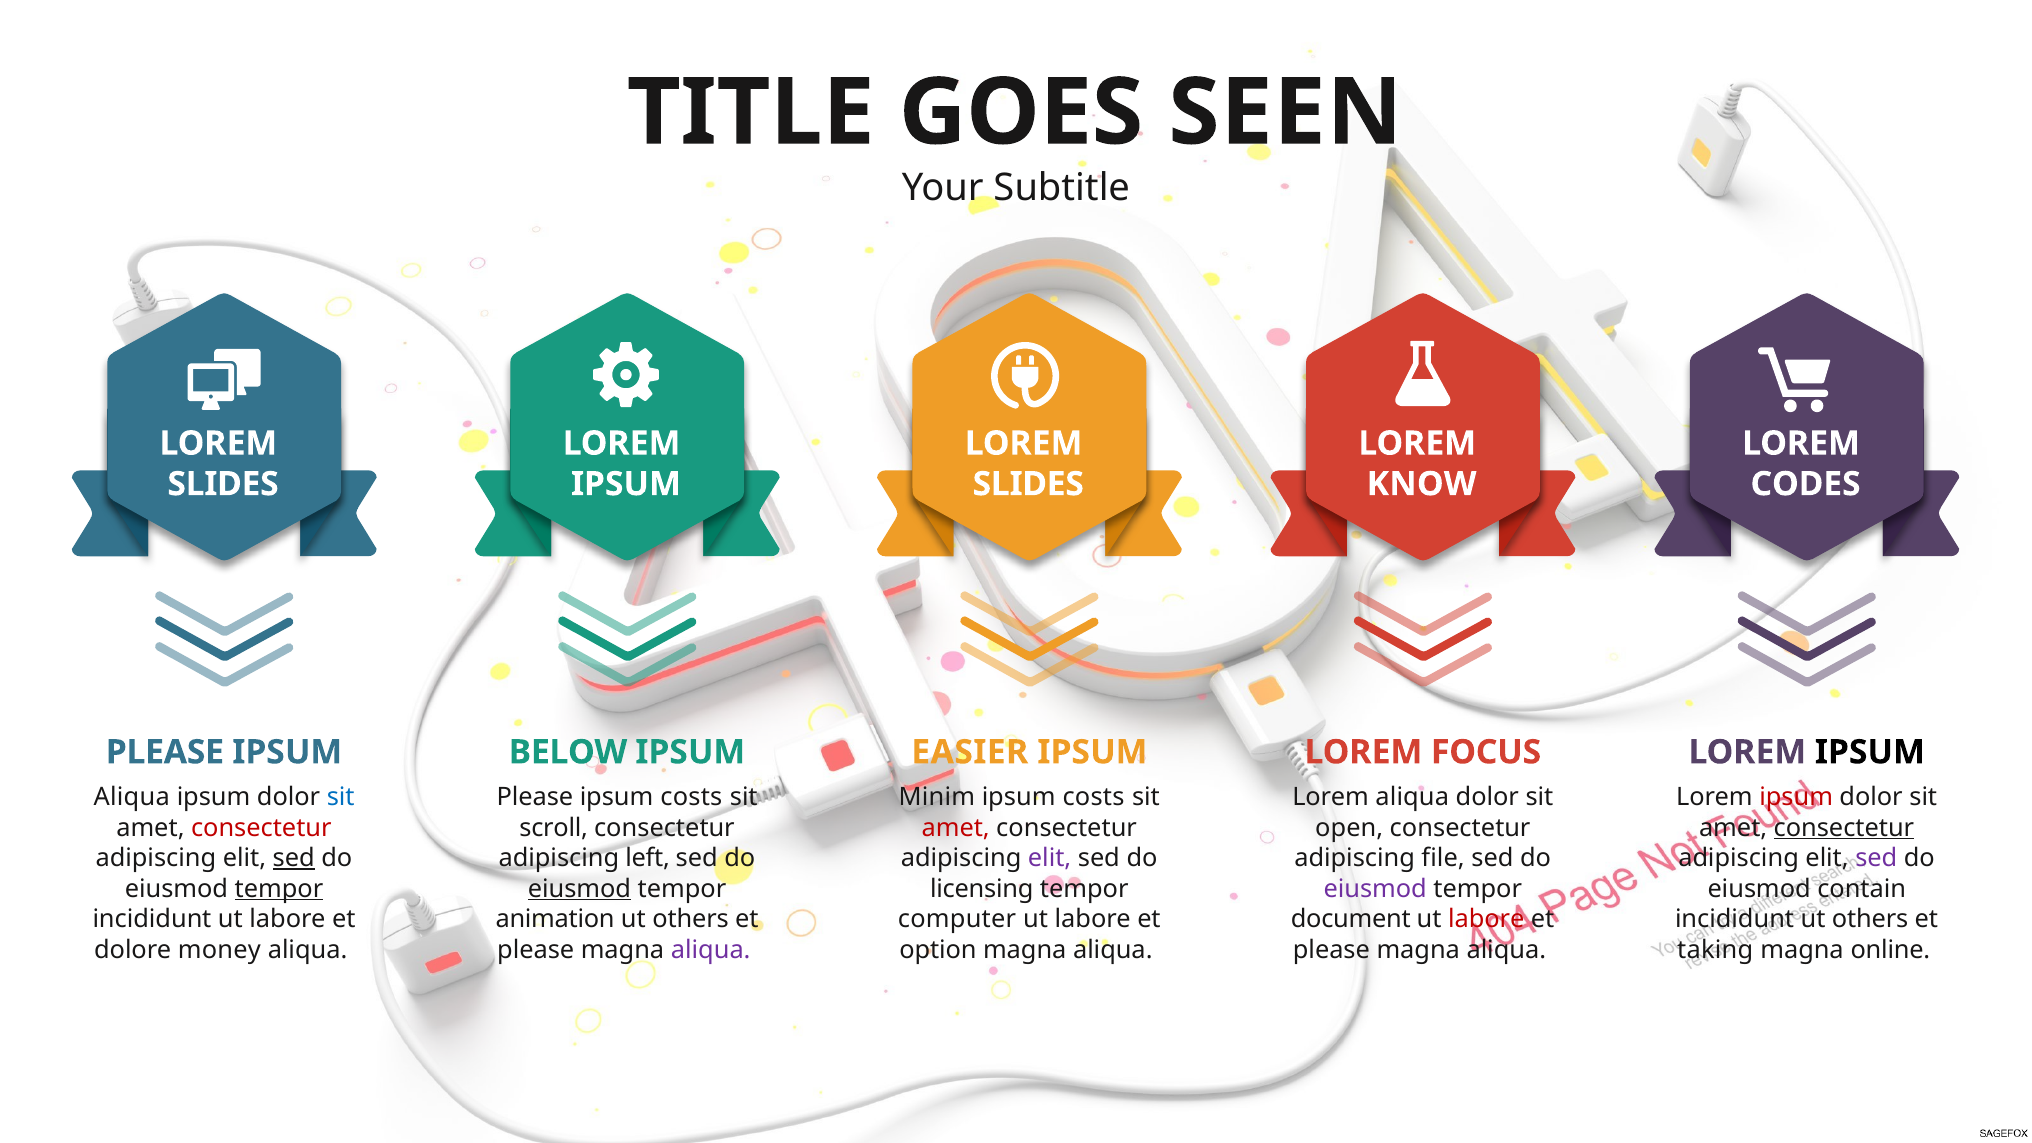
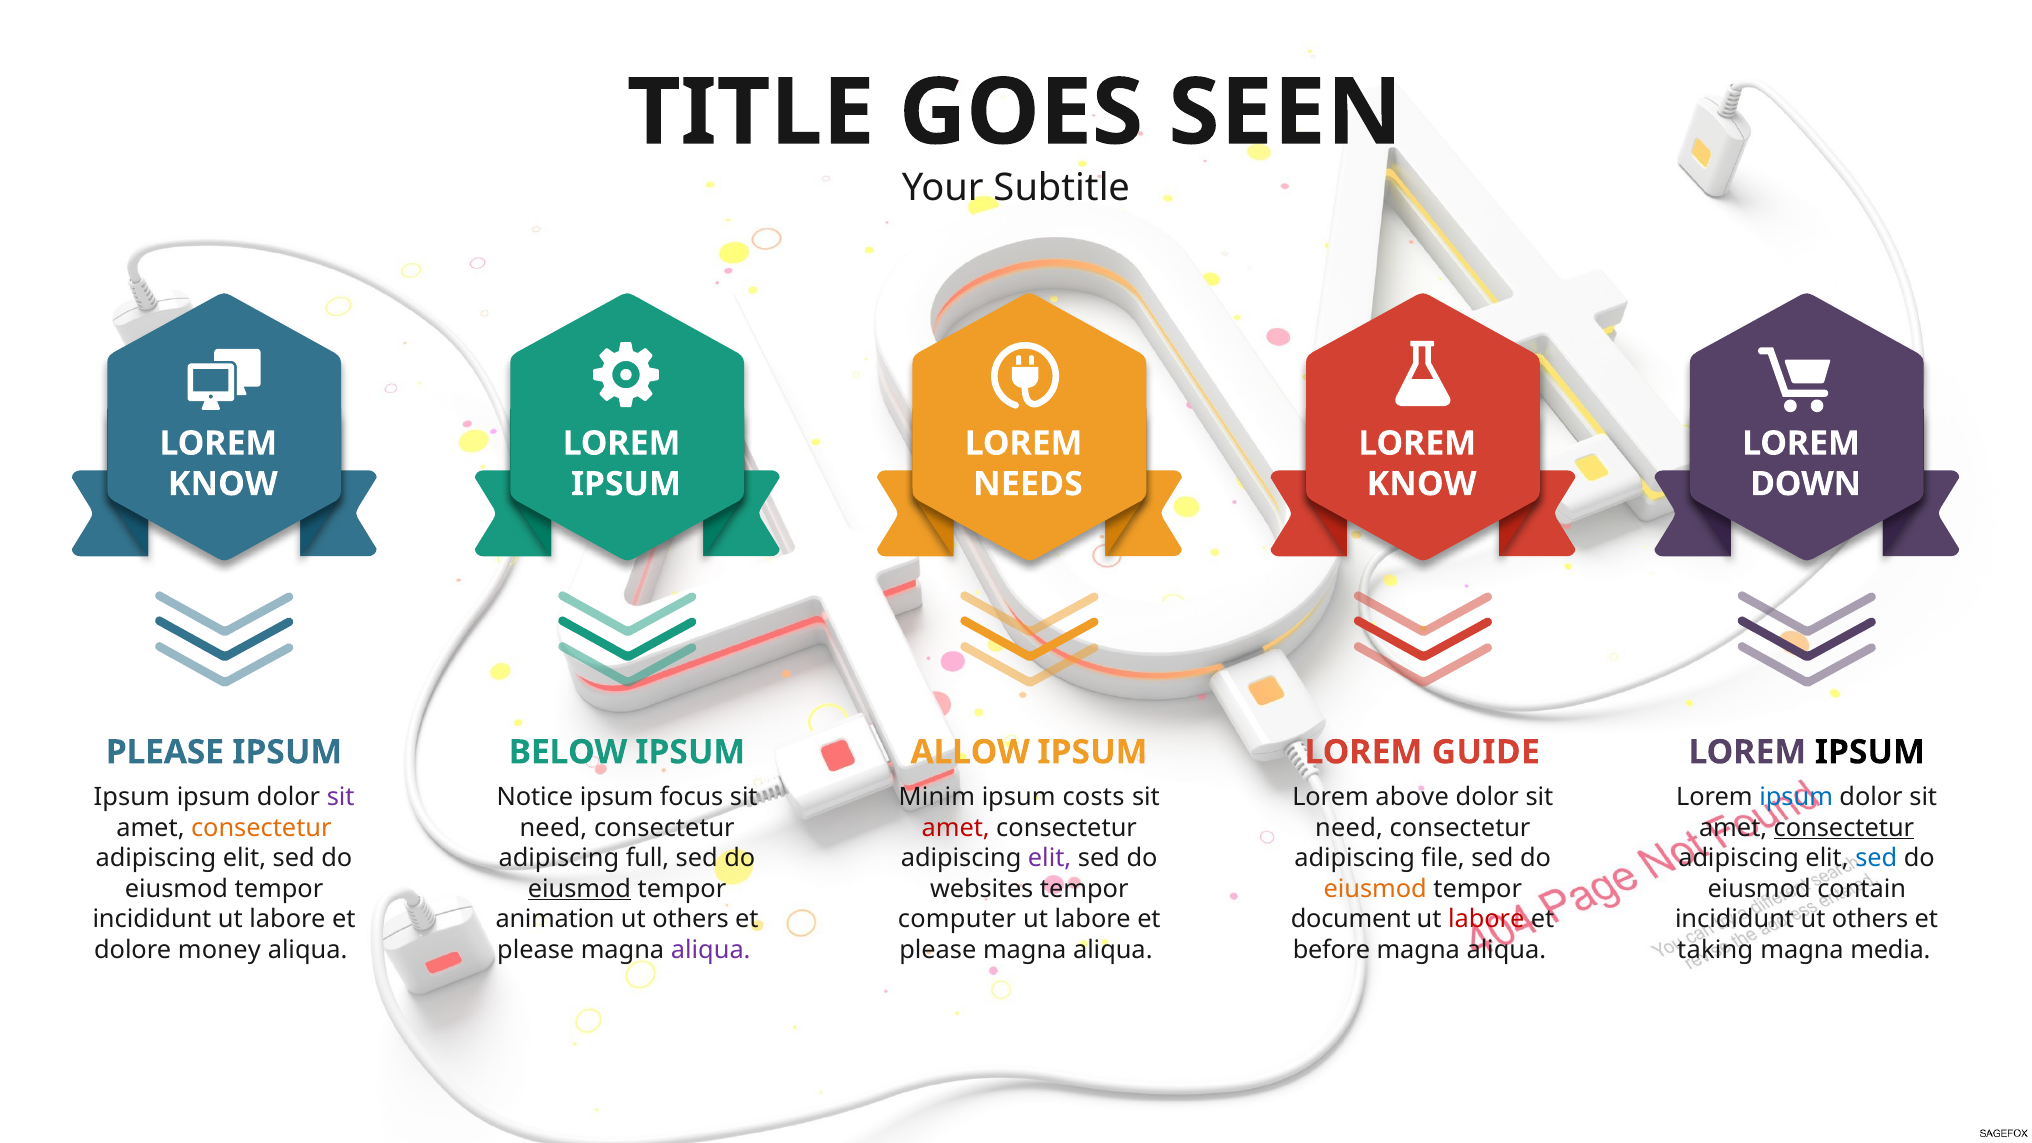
SLIDES: SLIDES -> KNOW (223, 484)
SLIDES: SLIDES -> NEEDS (1028, 484)
CODES: CODES -> DOWN (1806, 484)
EASIER: EASIER -> ALLOW (970, 752)
FOCUS: FOCUS -> GUIDE (1486, 752)
Aliqua: Aliqua -> Ipsum (132, 797)
sit colour: blue -> purple (341, 797)
Please: Please -> Notice (535, 797)
costs: costs -> focus (692, 797)
Lorem aliqua: aliqua -> above (1412, 797)
ipsum colour: red -> blue (1796, 797)
consectetur colour: red -> orange (261, 828)
scroll: scroll -> need (553, 828)
open: open -> need (1349, 828)
sed underline: present -> none (294, 858)
left: left -> full (648, 858)
sed colour: purple -> blue (1876, 858)
tempor underline: present -> none (279, 889)
licensing: licensing -> websites (982, 889)
eiusmod colour: purple -> orange (1375, 889)
option: option -> please (938, 950)
please: please -> before (1332, 950)
online: online -> media (1890, 950)
